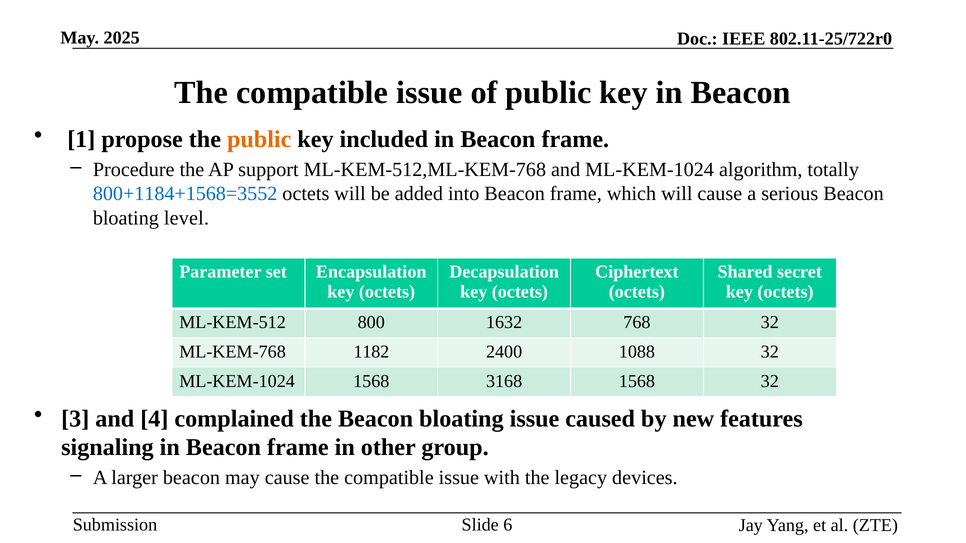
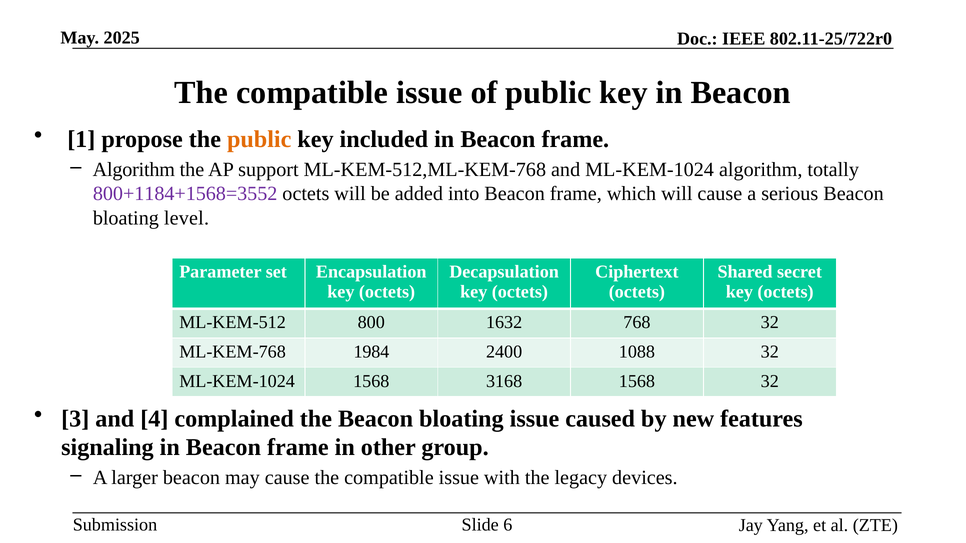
Procedure: Procedure -> Algorithm (134, 170)
800+1184+1568=3552 colour: blue -> purple (185, 194)
1182: 1182 -> 1984 (371, 352)
